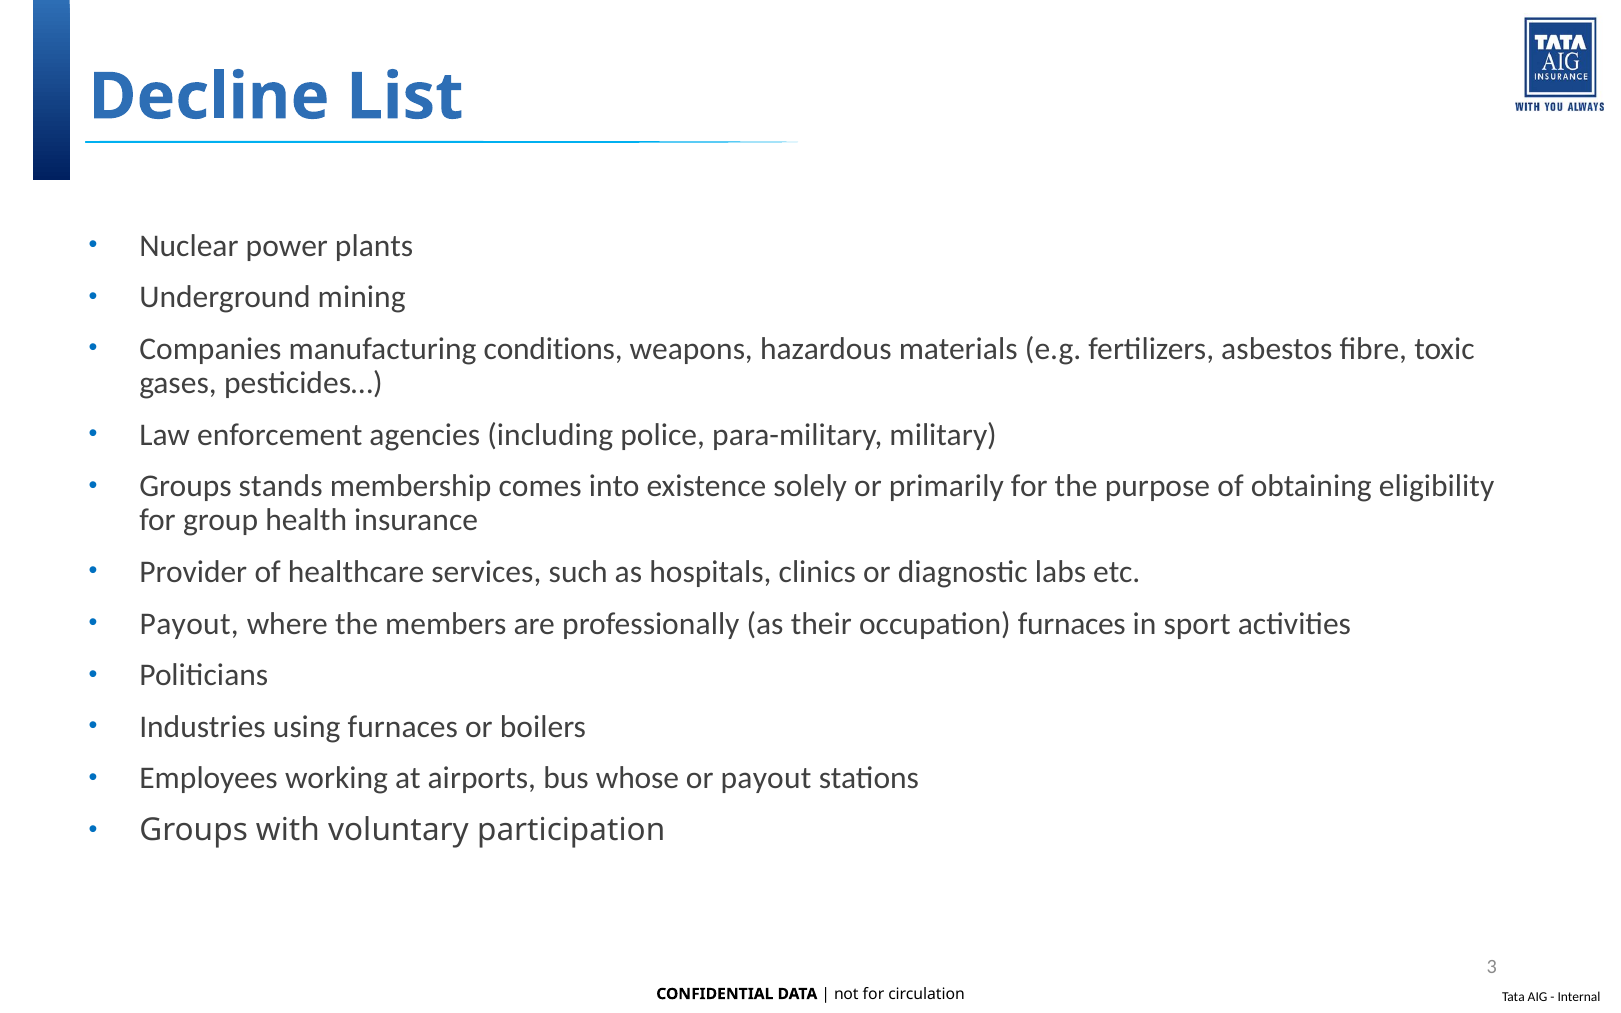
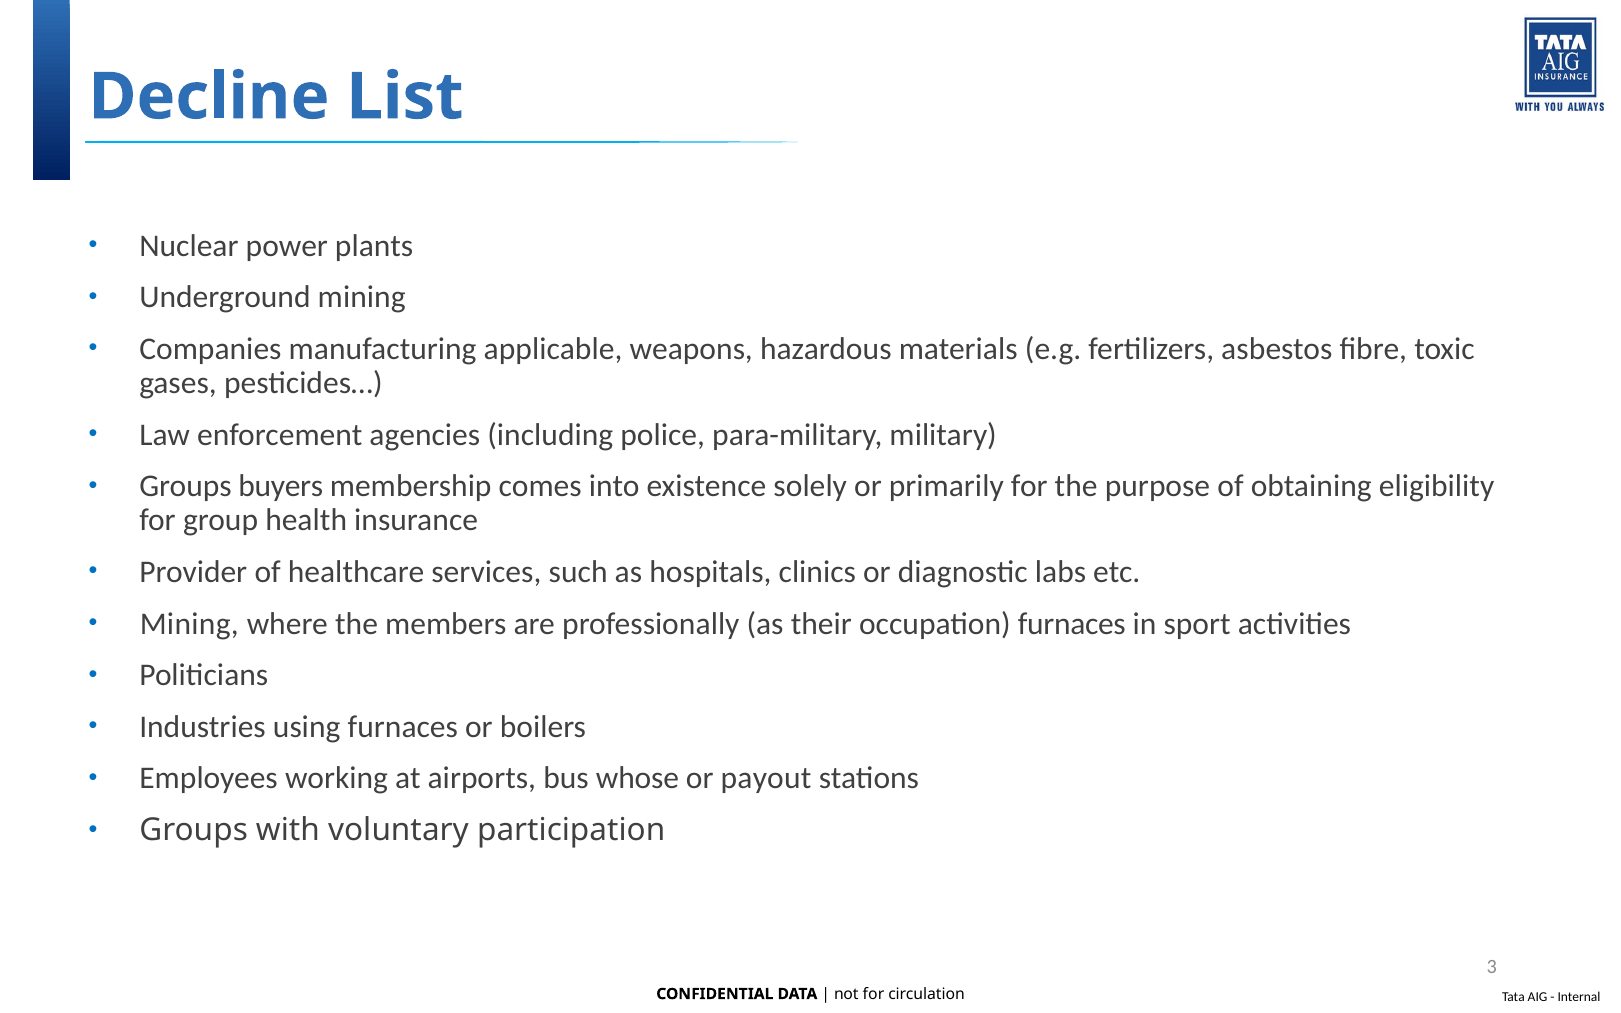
conditions: conditions -> applicable (553, 349)
stands: stands -> buyers (281, 486)
Payout: Payout -> Mining (189, 624)
